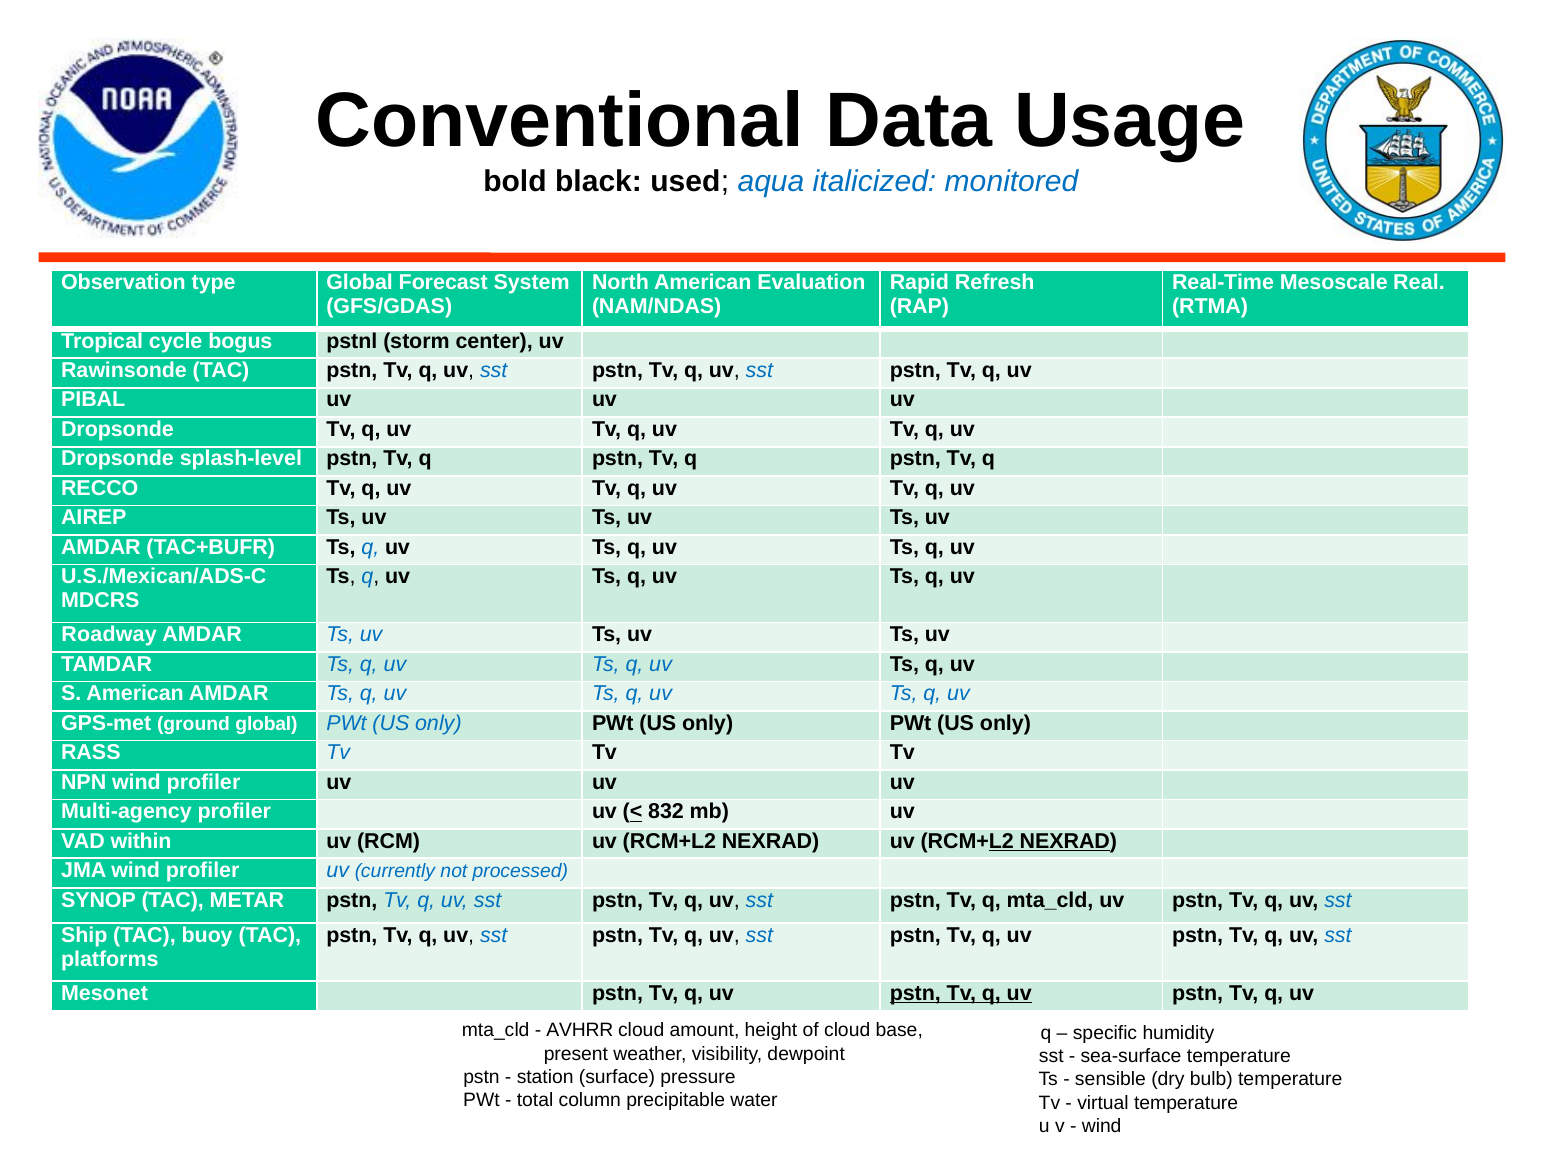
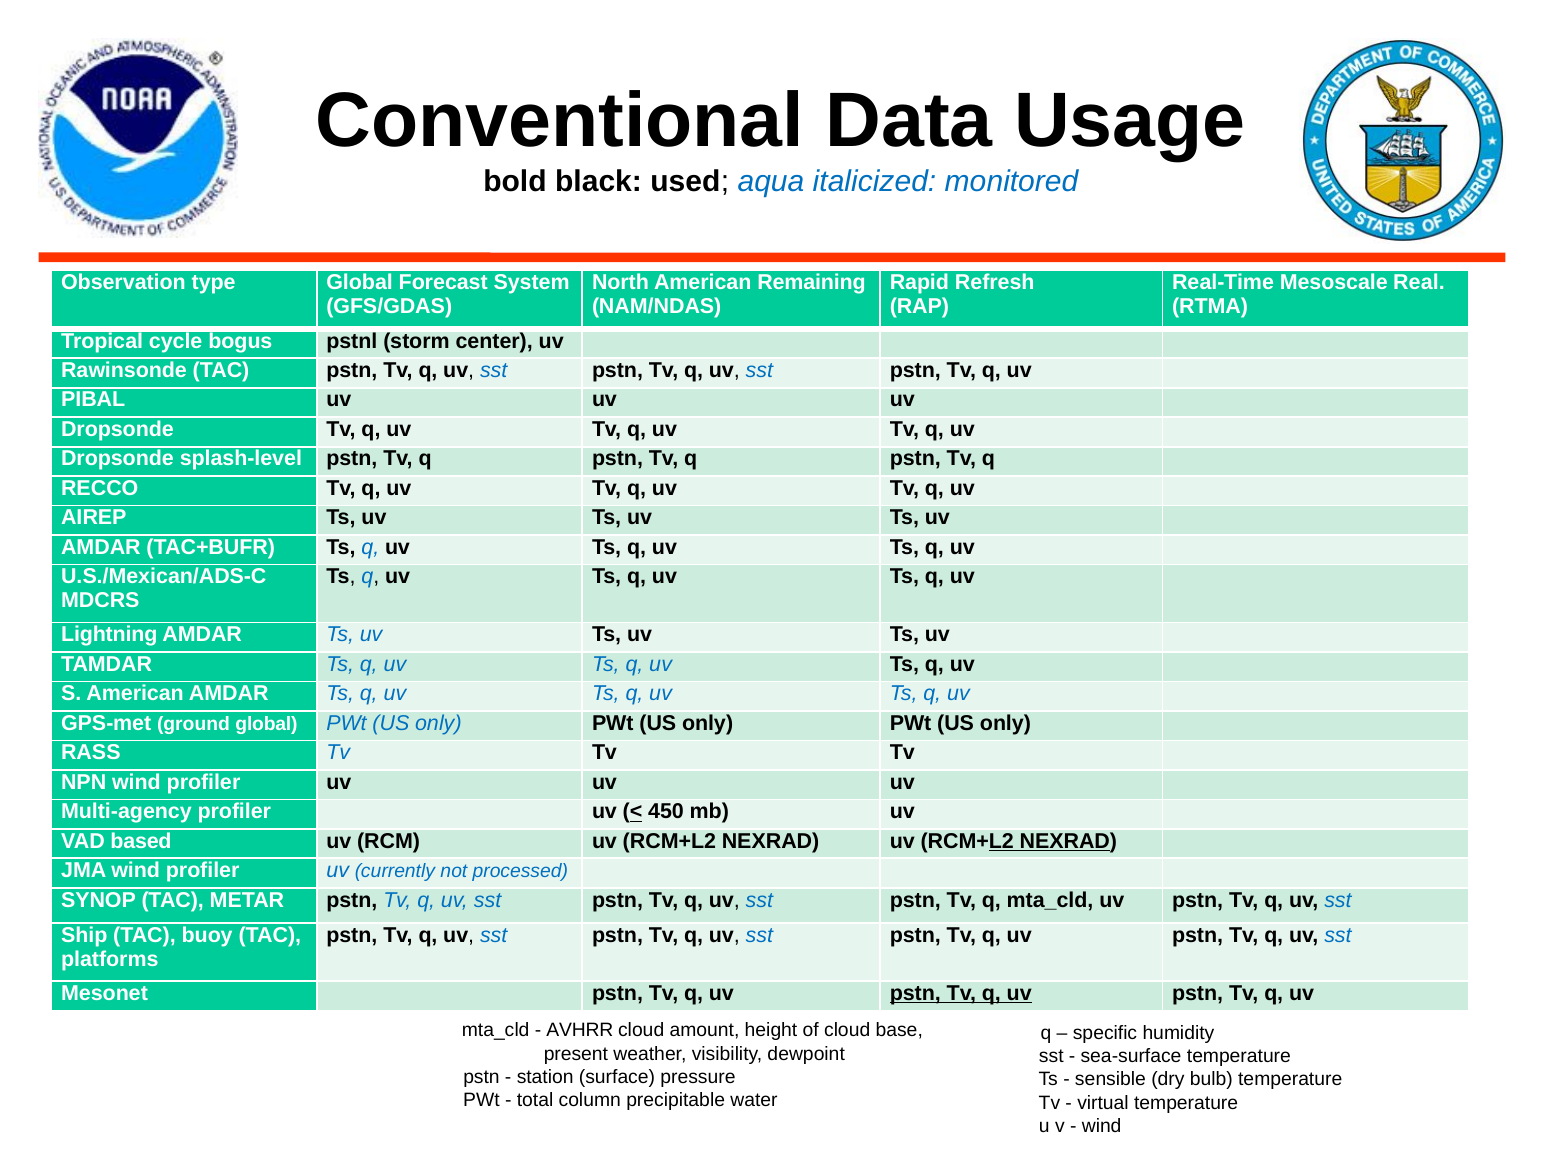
Evaluation: Evaluation -> Remaining (811, 282)
Roadway: Roadway -> Lightning (109, 635)
832: 832 -> 450 (666, 812)
within: within -> based (141, 841)
